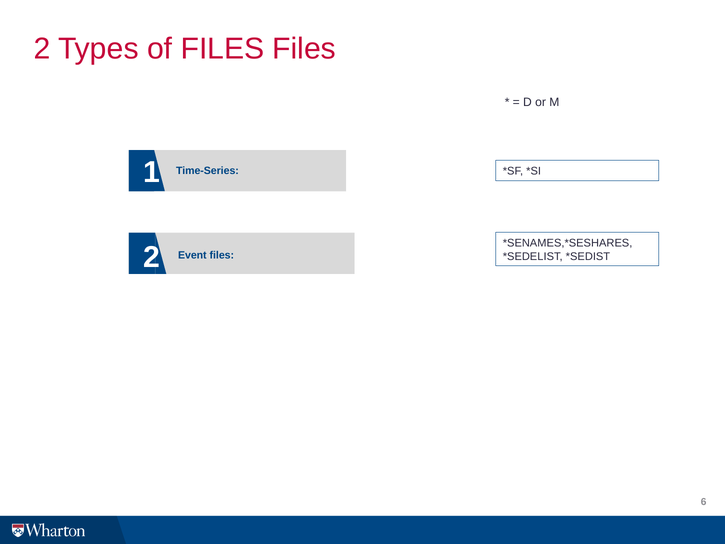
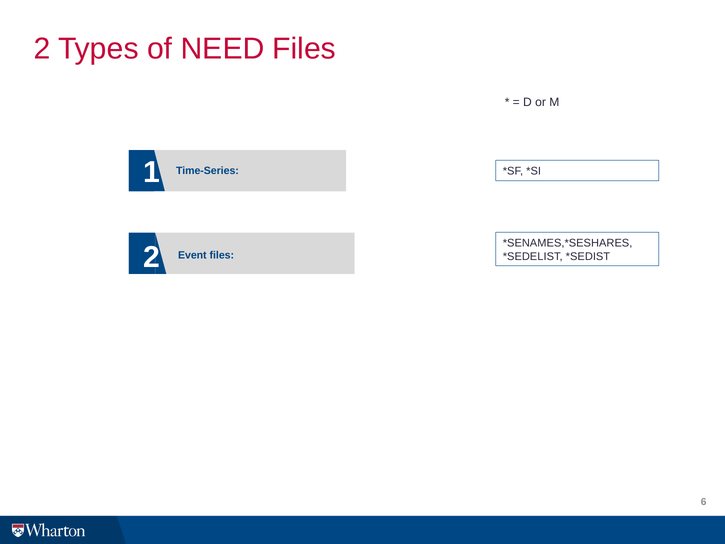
of FILES: FILES -> NEED (223, 49)
